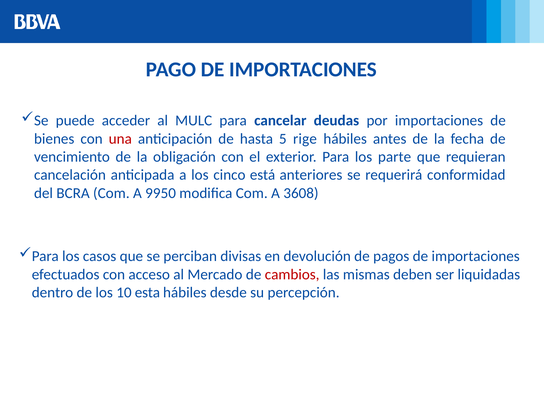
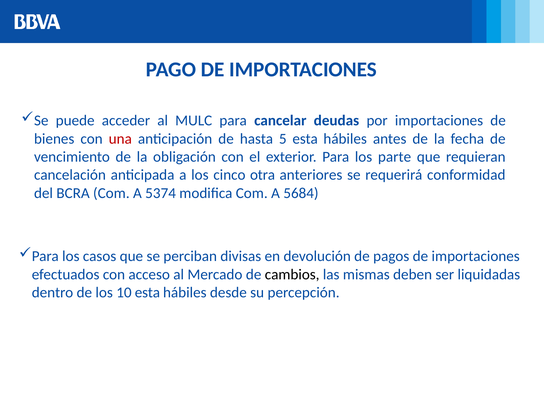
5 rige: rige -> esta (305, 139)
está: está -> otra (263, 175)
9950: 9950 -> 5374 (161, 193)
3608: 3608 -> 5684 (301, 193)
cambios colour: red -> black (292, 274)
